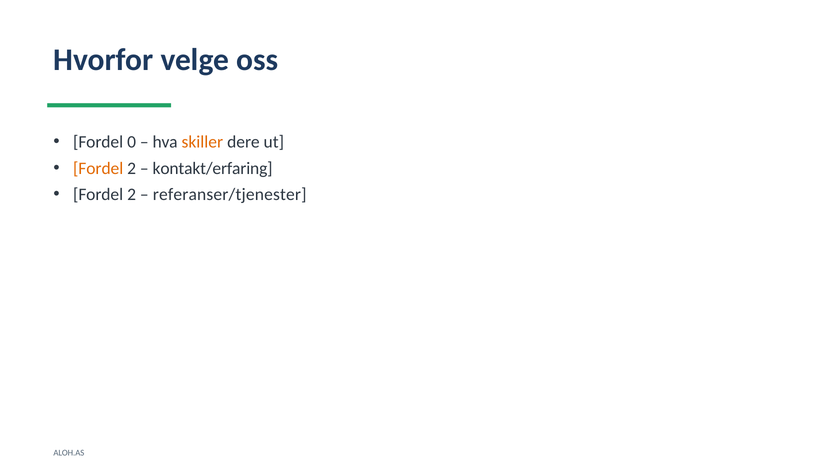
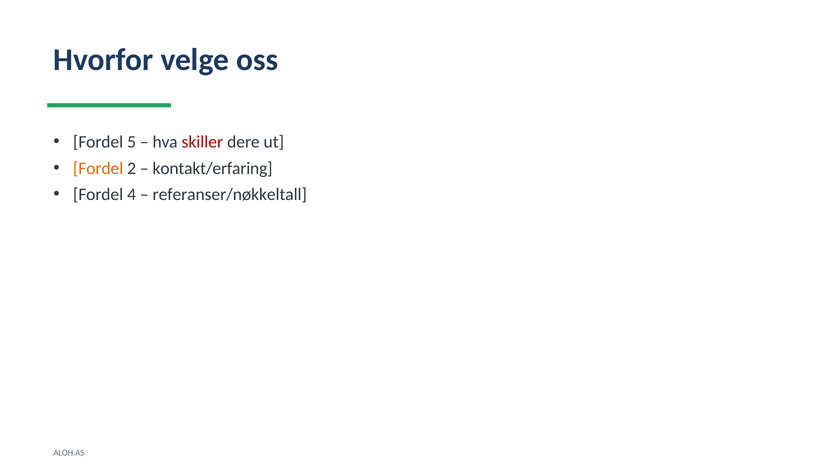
0: 0 -> 5 (132, 142)
skiller colour: orange -> red (202, 142)
2: 2 -> 4 (132, 195)
referanser/tjenester: referanser/tjenester -> referanser/nøkkeltall (230, 195)
